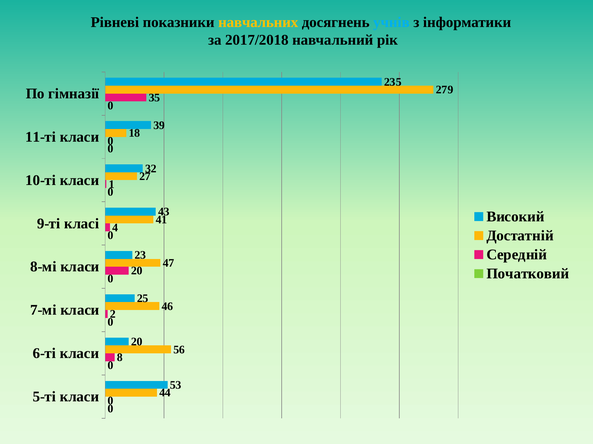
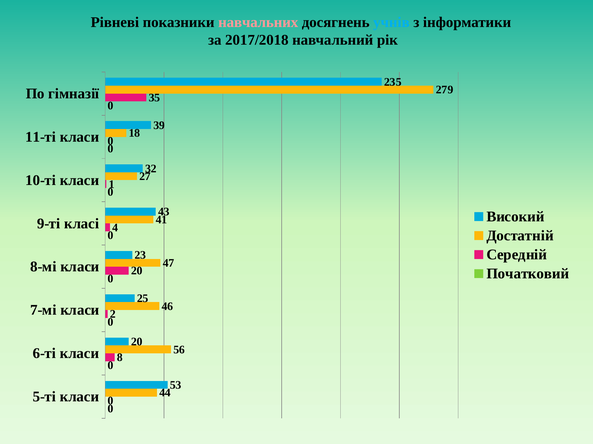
навчальних colour: yellow -> pink (258, 22)
